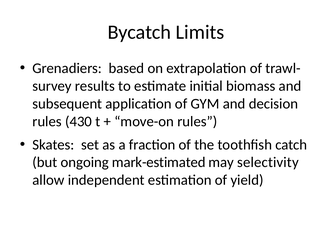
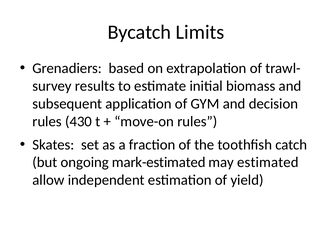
selectivity: selectivity -> estimated (268, 162)
